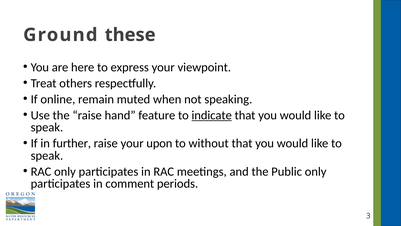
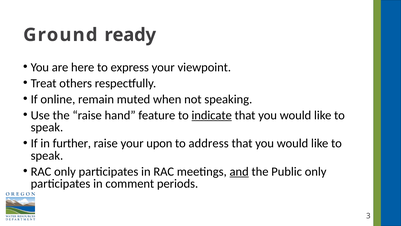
these: these -> ready (130, 35)
without: without -> address (209, 143)
and underline: none -> present (239, 171)
